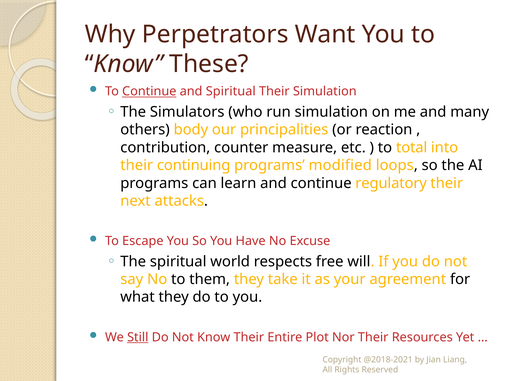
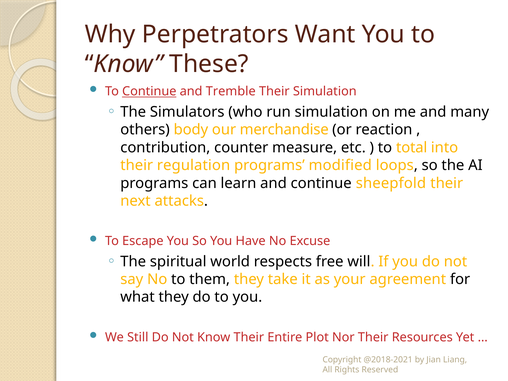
and Spiritual: Spiritual -> Tremble (231, 91)
principalities: principalities -> merchandise (284, 130)
continuing: continuing -> regulation (194, 165)
regulatory: regulatory -> sheepfold (391, 183)
Still underline: present -> none (138, 337)
